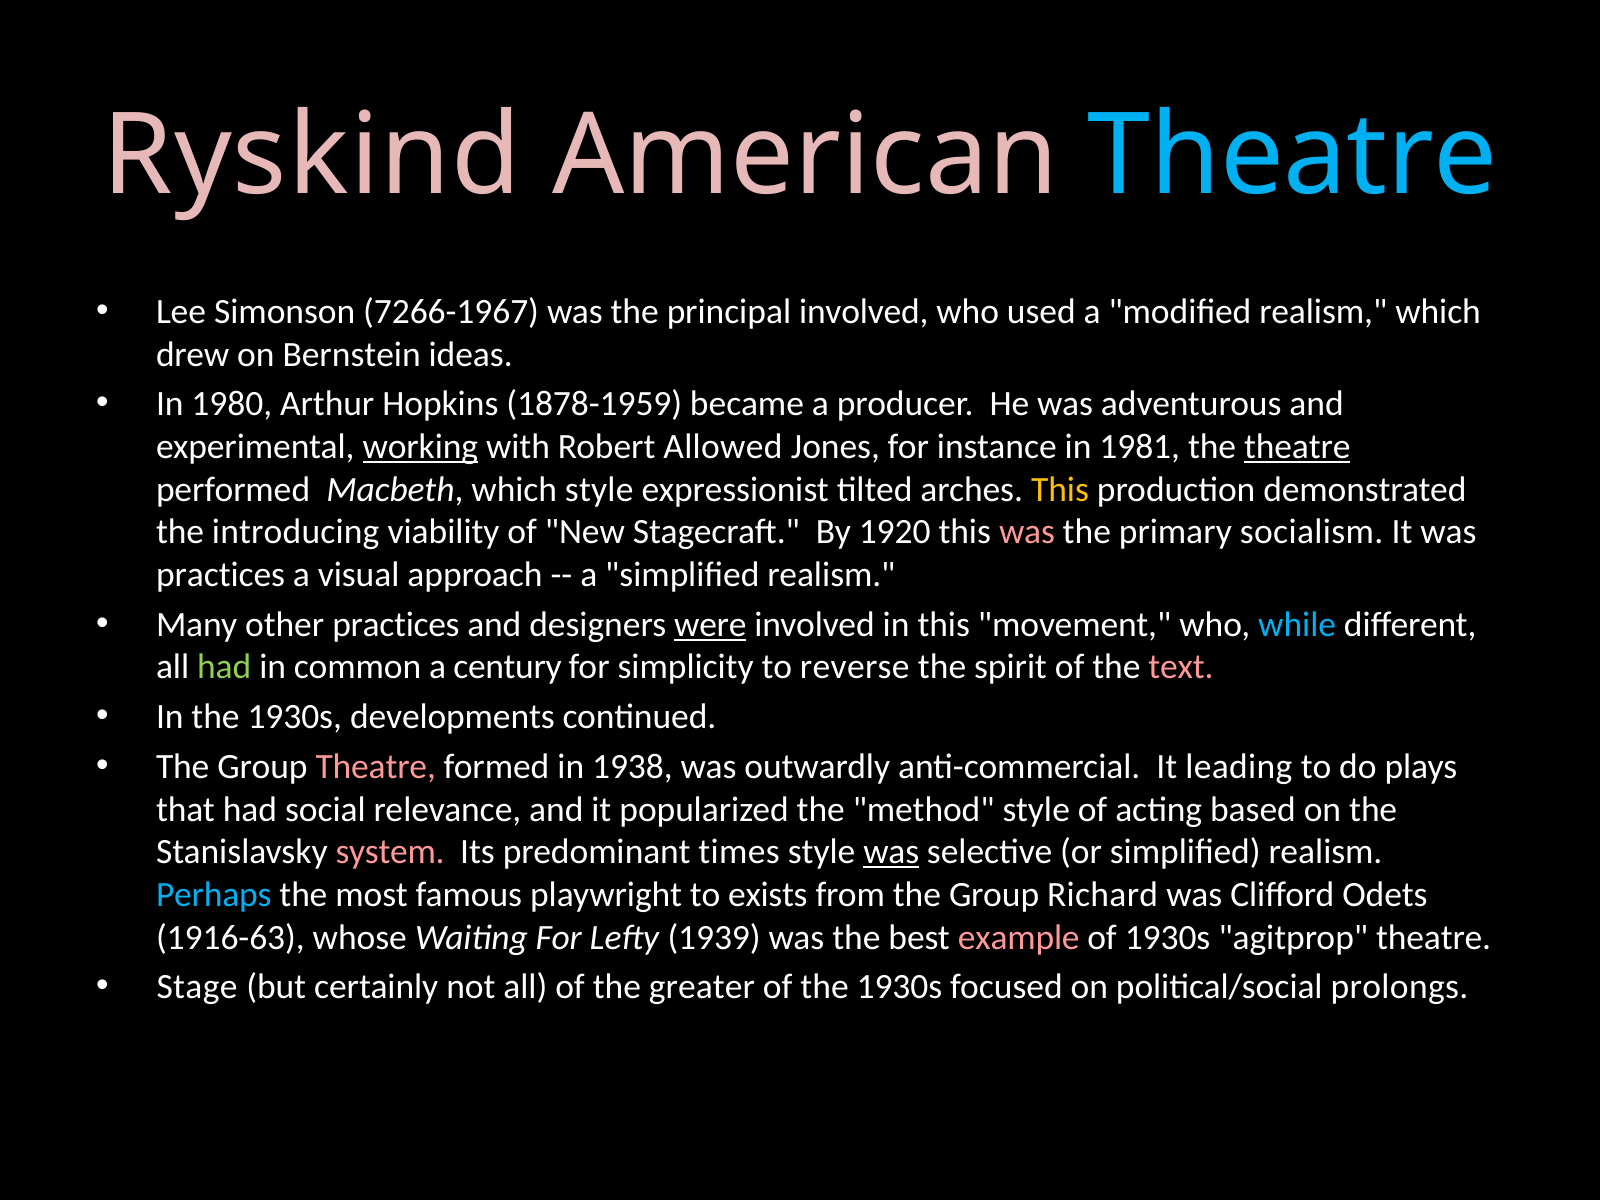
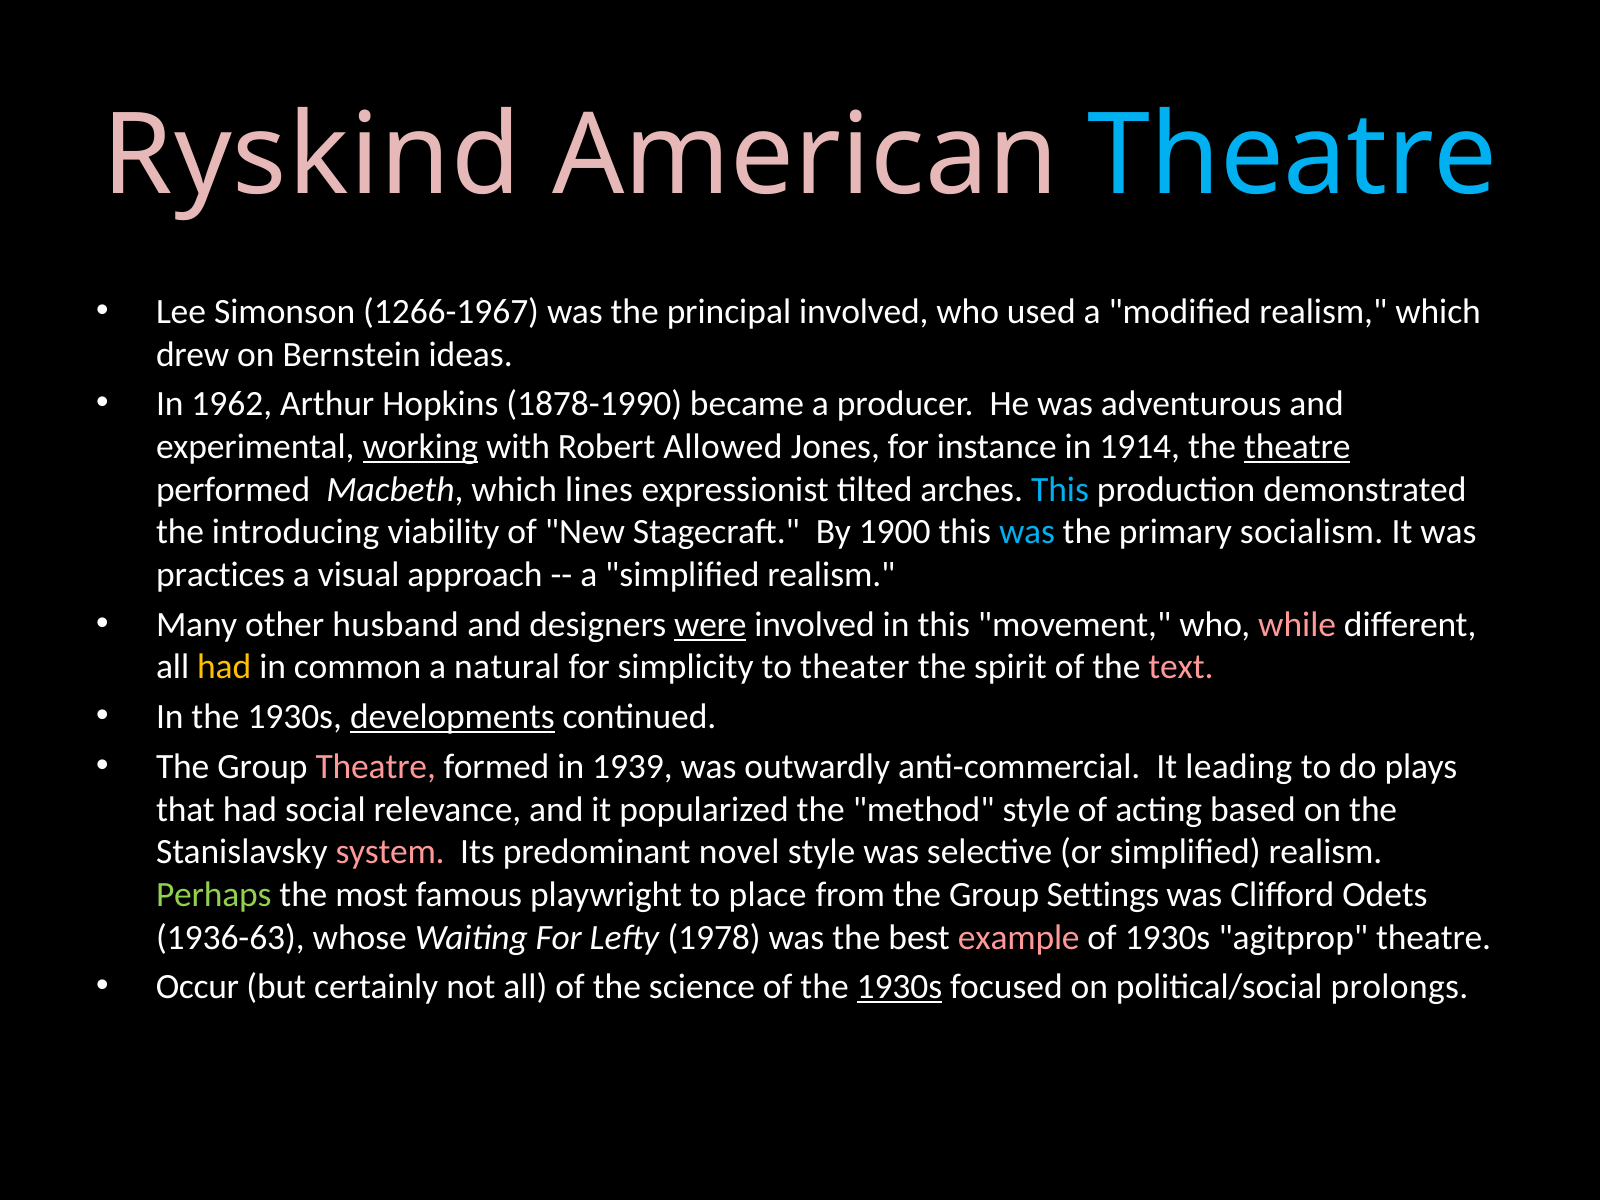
7266-1967: 7266-1967 -> 1266-1967 (451, 312)
1980: 1980 -> 1962 (232, 404)
1878-1959: 1878-1959 -> 1878-1990 (594, 404)
1981: 1981 -> 1914 (1140, 447)
which style: style -> lines (599, 490)
This colour: yellow -> light blue (1060, 490)
1920: 1920 -> 1900 (895, 532)
was colour: pink -> light blue (1027, 532)
other practices: practices -> husband (396, 625)
while colour: light blue -> pink (1297, 625)
had colour: light green -> yellow (224, 667)
century: century -> natural (507, 667)
reverse: reverse -> theater (855, 667)
developments underline: none -> present (452, 717)
1938: 1938 -> 1939 (632, 767)
times: times -> novel (739, 852)
was underline: present -> none (891, 852)
Perhaps colour: light blue -> light green (214, 895)
exists: exists -> place (768, 895)
Richard: Richard -> Settings (1103, 895)
1916-63: 1916-63 -> 1936-63 (230, 937)
1939: 1939 -> 1978 (714, 937)
Stage: Stage -> Occur (197, 987)
greater: greater -> science (702, 987)
1930s underline: none -> present (899, 987)
